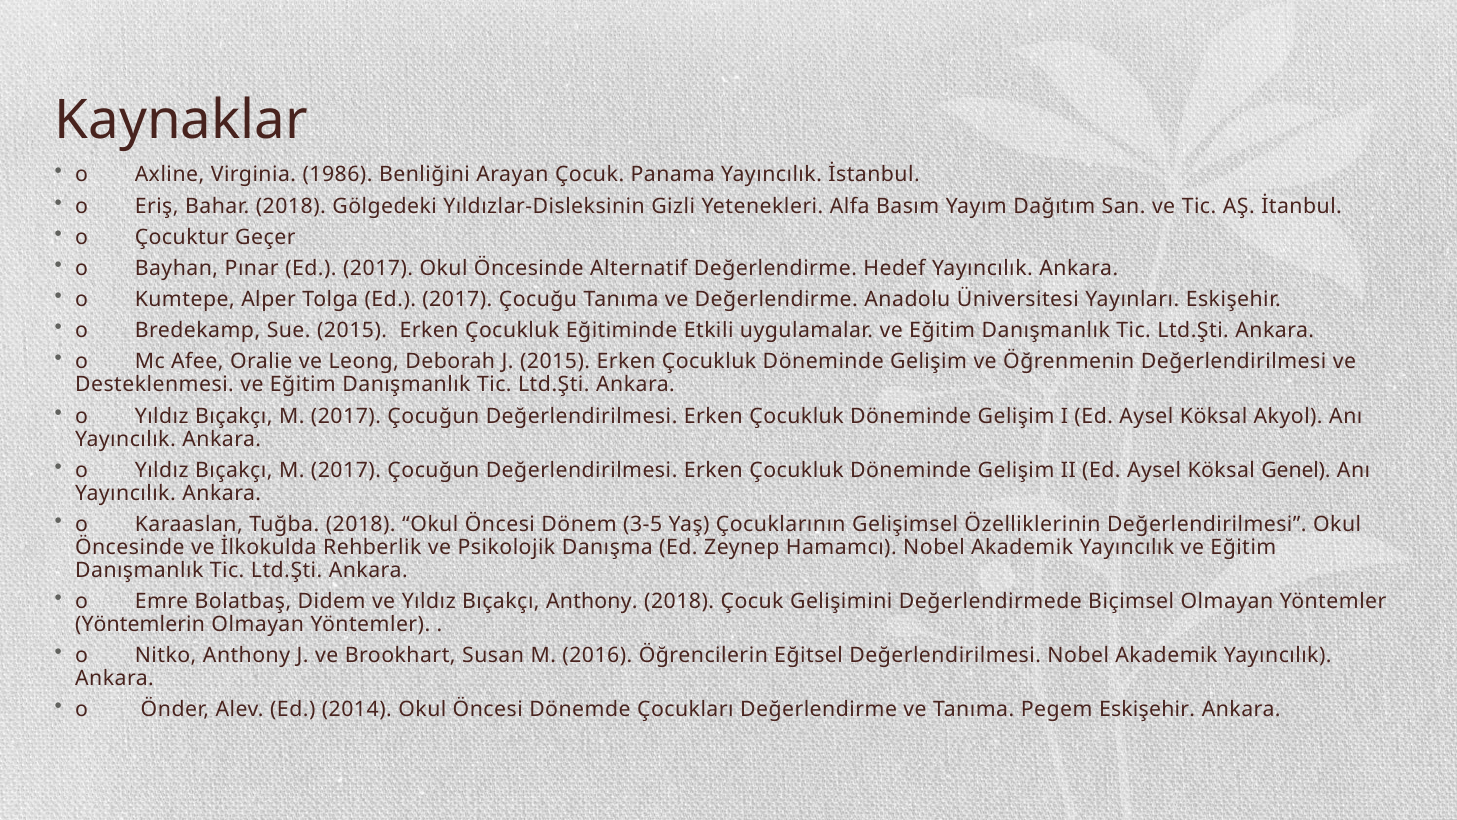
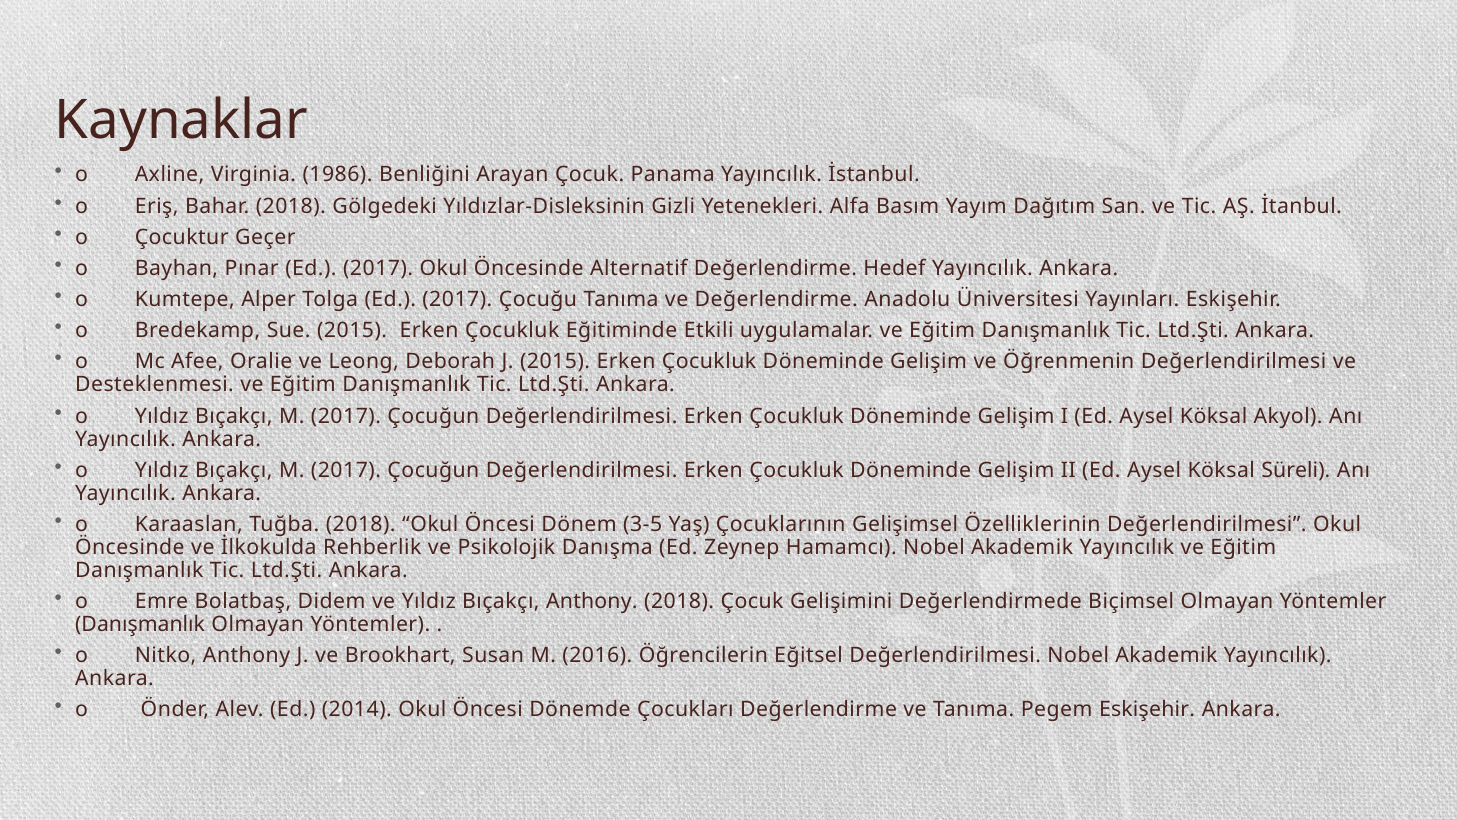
Genel: Genel -> Süreli (1296, 470)
Yöntemlerin: Yöntemlerin -> Danışmanlık (140, 624)
